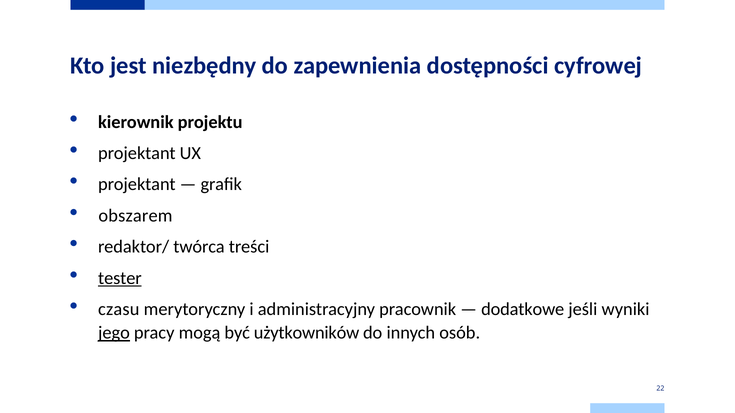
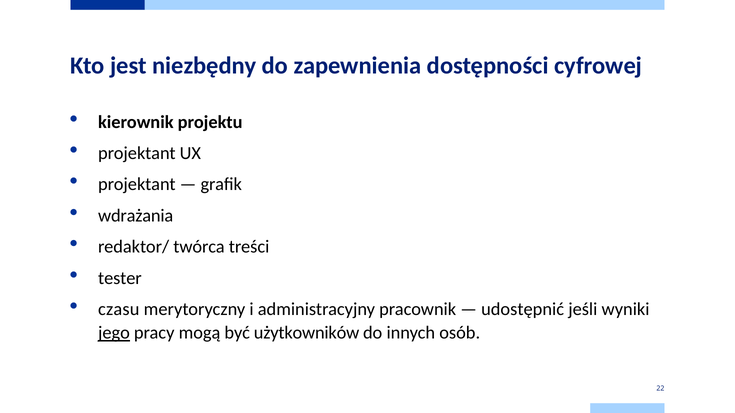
obszarem: obszarem -> wdrażania (136, 216)
tester underline: present -> none (120, 278)
dodatkowe: dodatkowe -> udostępnić (523, 310)
